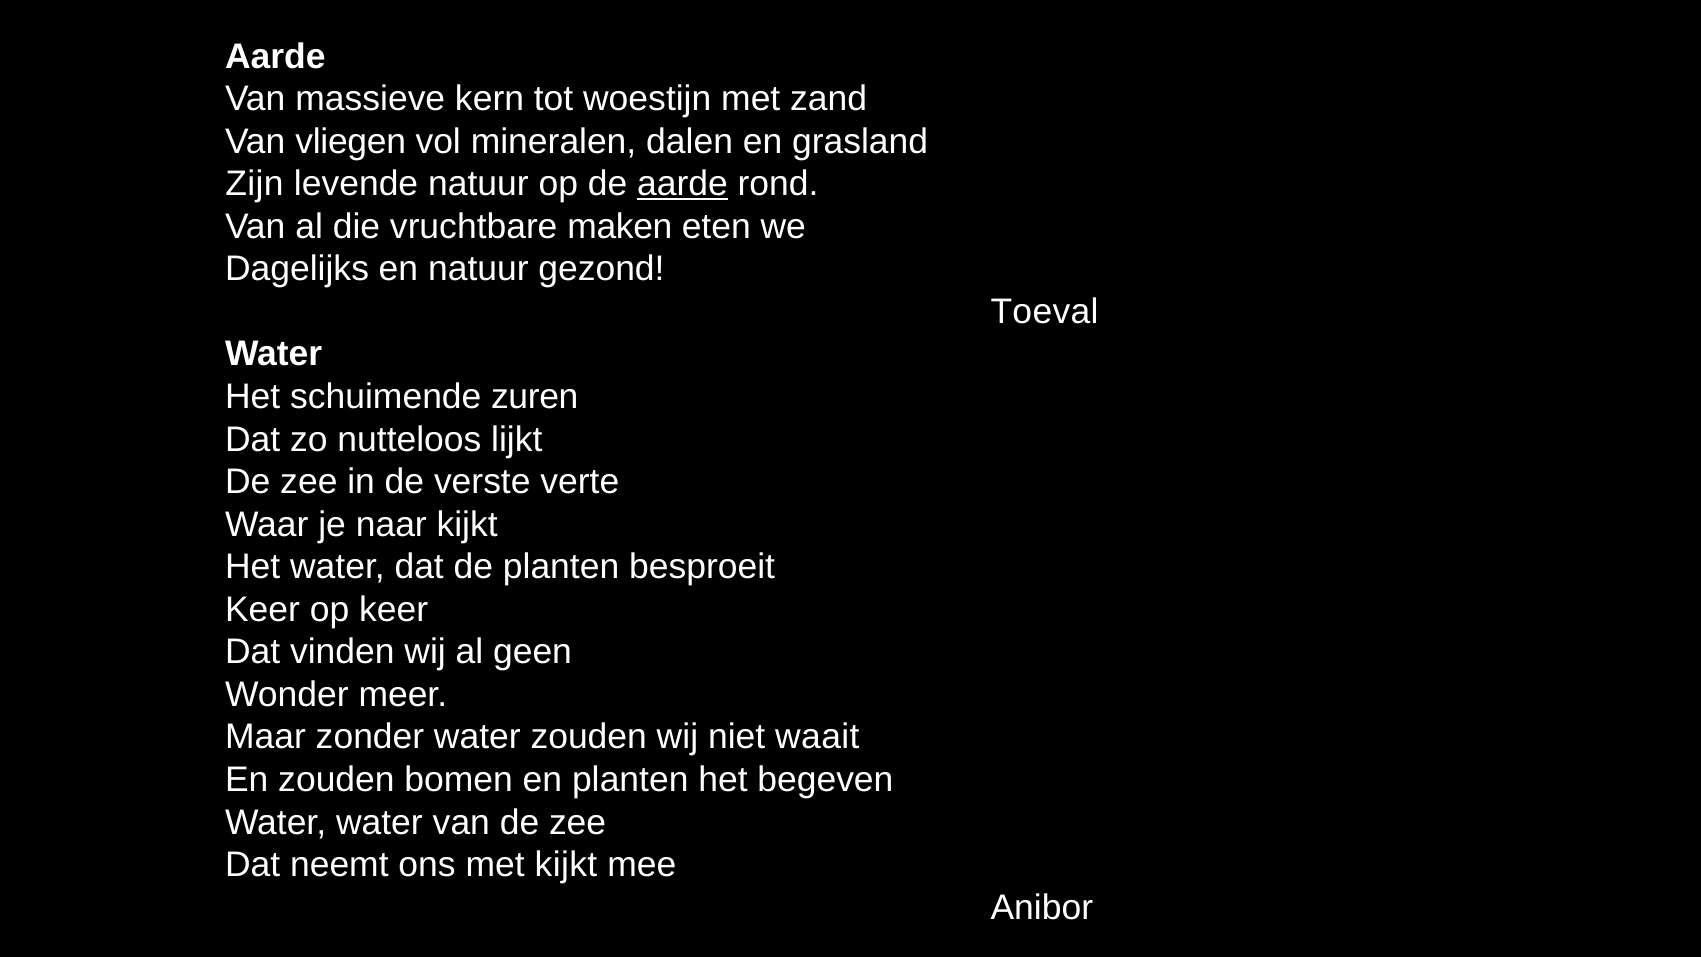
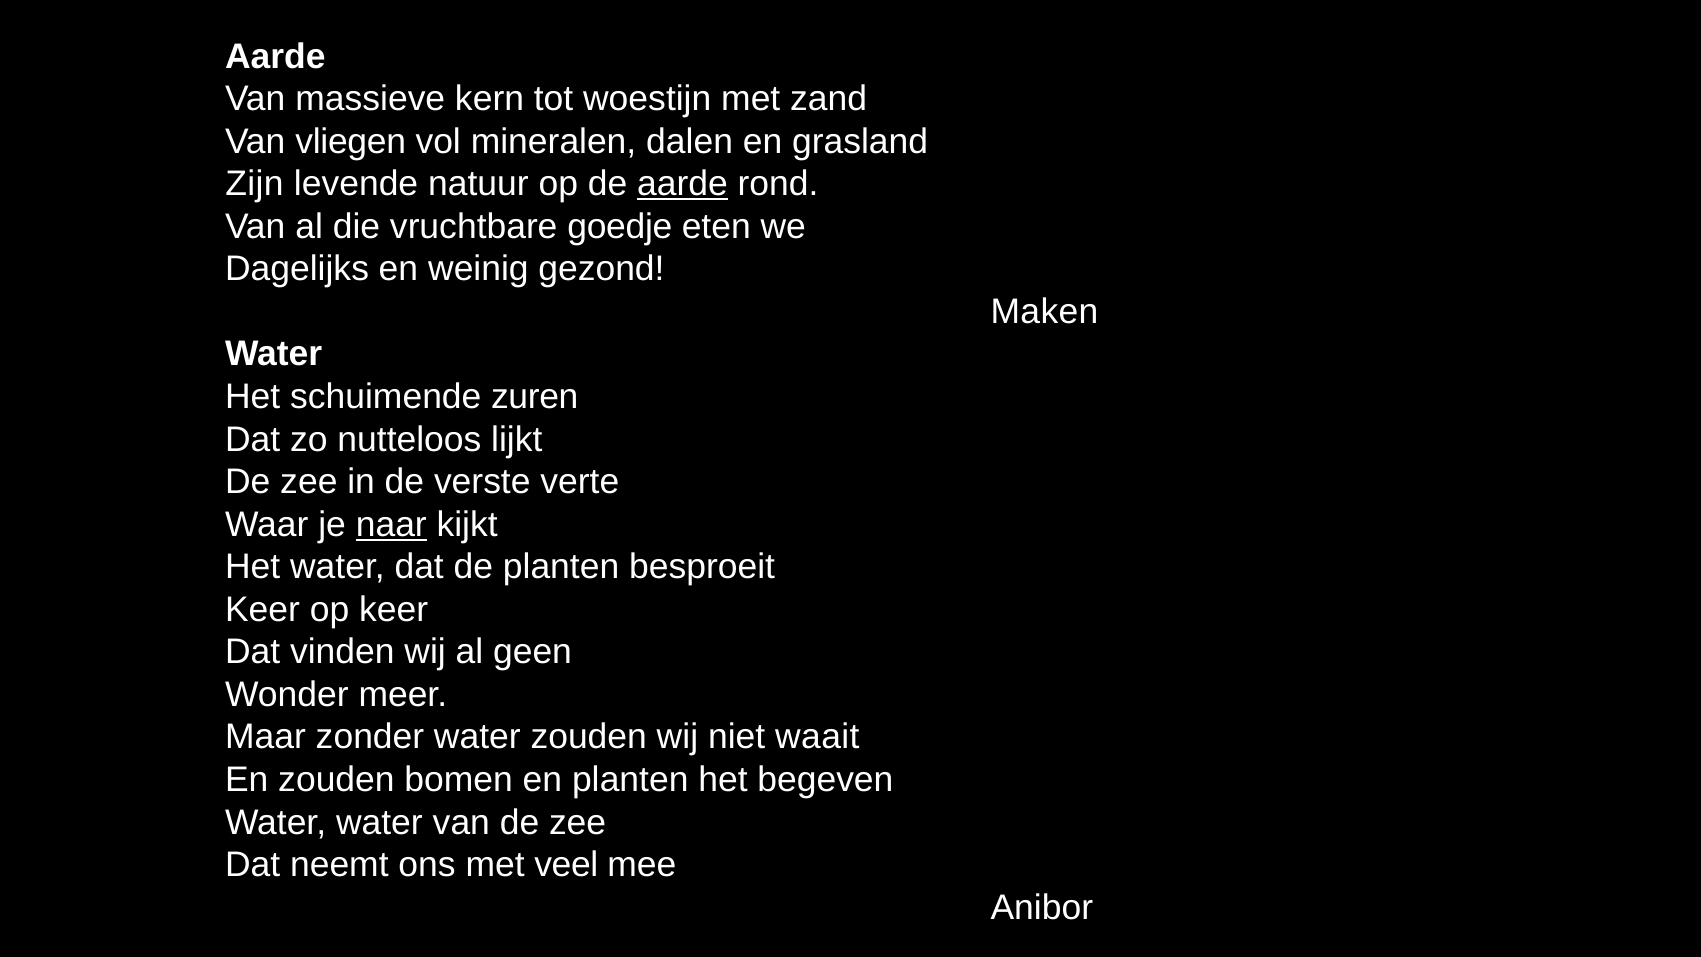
maken: maken -> goedje (620, 227)
en natuur: natuur -> weinig (478, 269)
Toeval: Toeval -> Maken (1045, 312)
naar underline: none -> present (391, 524)
met kijkt: kijkt -> veel (566, 865)
